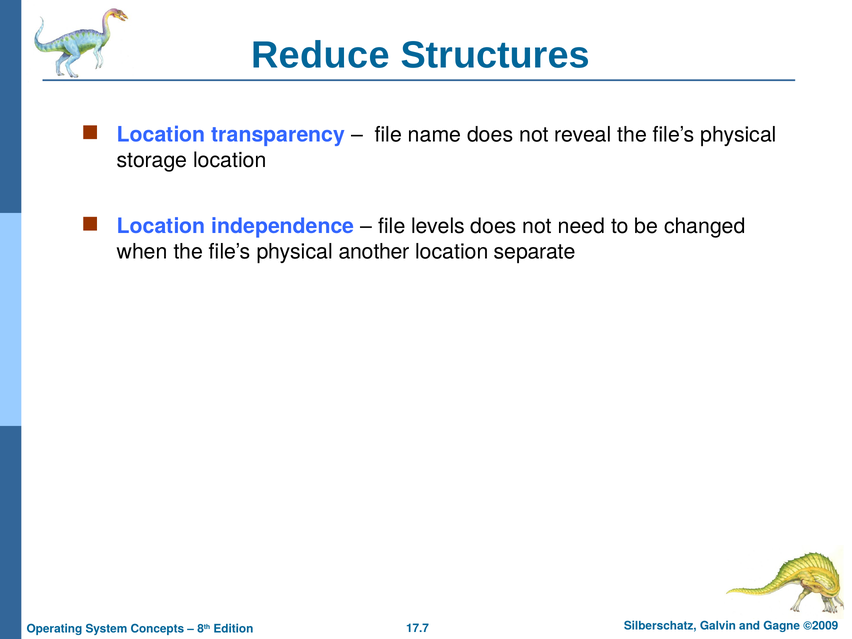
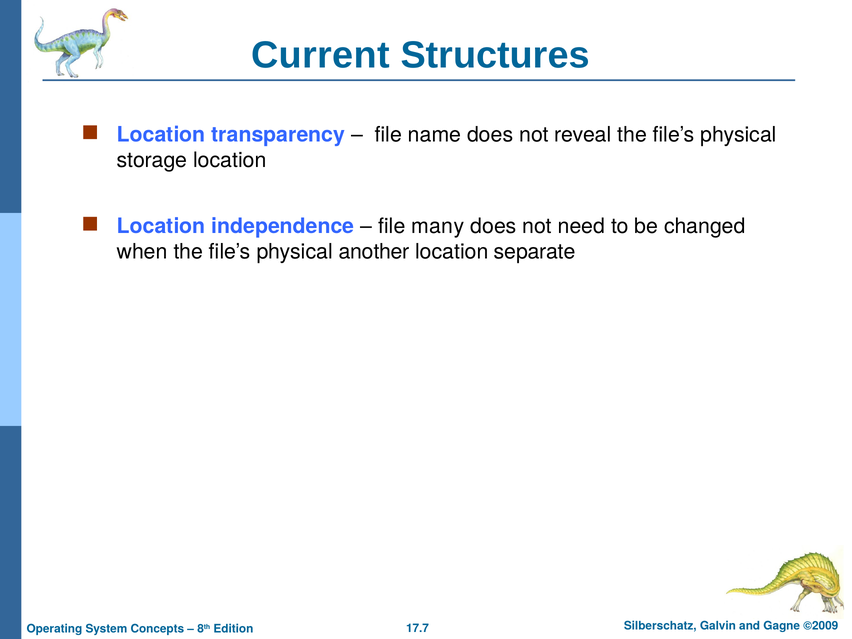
Reduce: Reduce -> Current (320, 55)
levels: levels -> many (438, 226)
